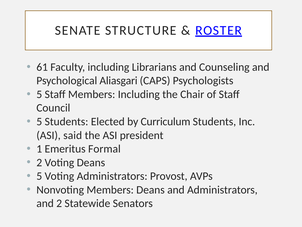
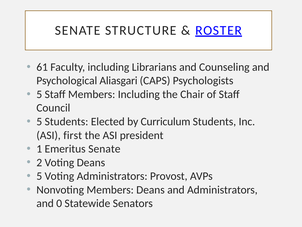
said: said -> first (73, 135)
Emeritus Formal: Formal -> Senate (104, 149)
and 2: 2 -> 0 (59, 203)
